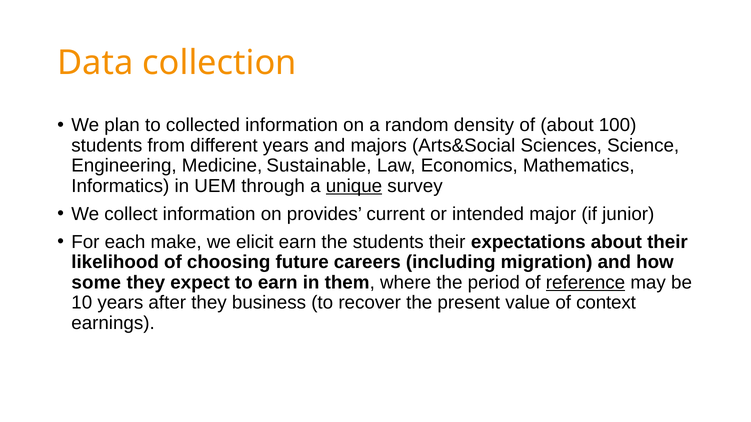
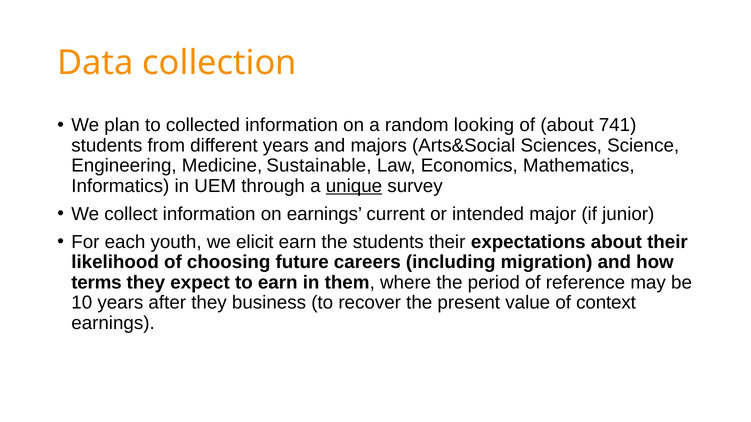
density: density -> looking (484, 125)
100: 100 -> 741 (618, 125)
on provides: provides -> earnings (324, 214)
make: make -> youth (176, 242)
some: some -> terms (96, 283)
reference underline: present -> none (586, 283)
